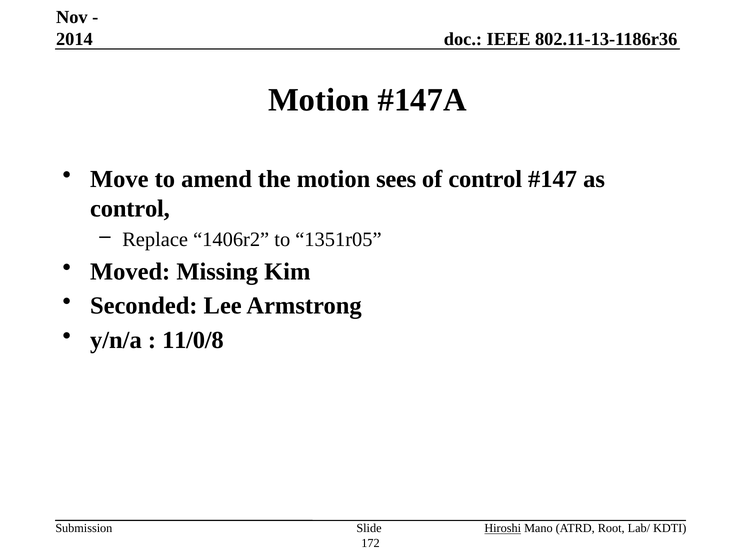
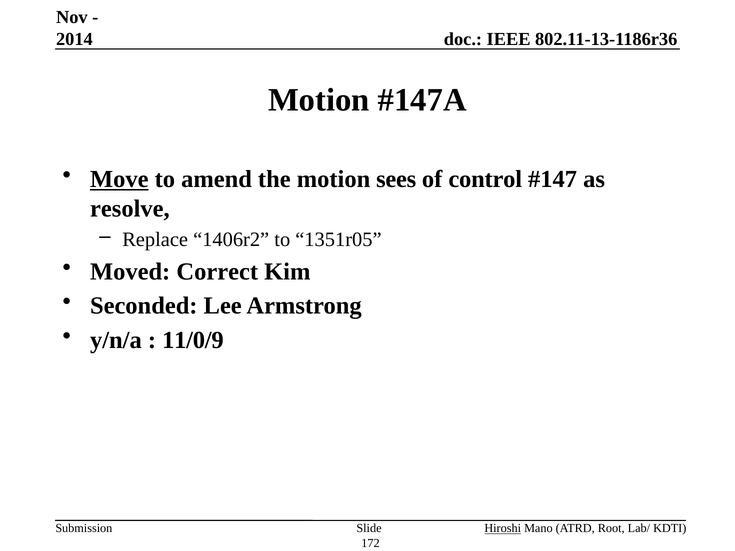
Move underline: none -> present (119, 179)
control: control -> resolve (130, 209)
Missing: Missing -> Correct (217, 272)
11/0/8: 11/0/8 -> 11/0/9 (193, 340)
